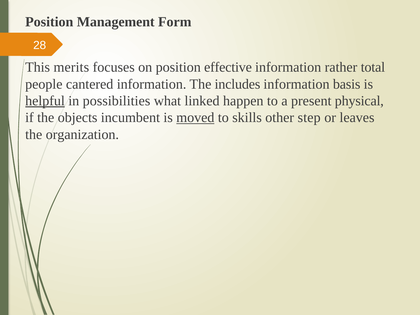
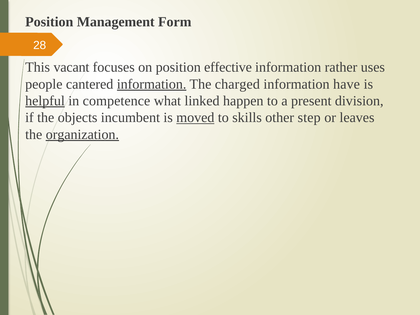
merits: merits -> vacant (71, 67)
total: total -> uses (373, 67)
information underline: none -> present (152, 84)
includes: includes -> charged (237, 84)
basis: basis -> have (347, 84)
possibilities: possibilities -> competence (117, 101)
physical: physical -> division (359, 101)
organization underline: none -> present (82, 134)
